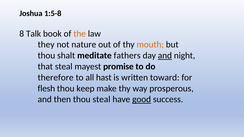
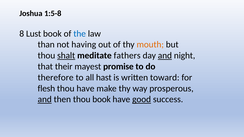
Talk: Talk -> Lust (34, 34)
the colour: orange -> blue (80, 34)
they: they -> than (46, 45)
nature: nature -> having (84, 45)
shalt underline: none -> present (66, 56)
that steal: steal -> their (64, 67)
thou keep: keep -> have (85, 89)
and underline: none -> present (45, 100)
thou steal: steal -> book (102, 100)
